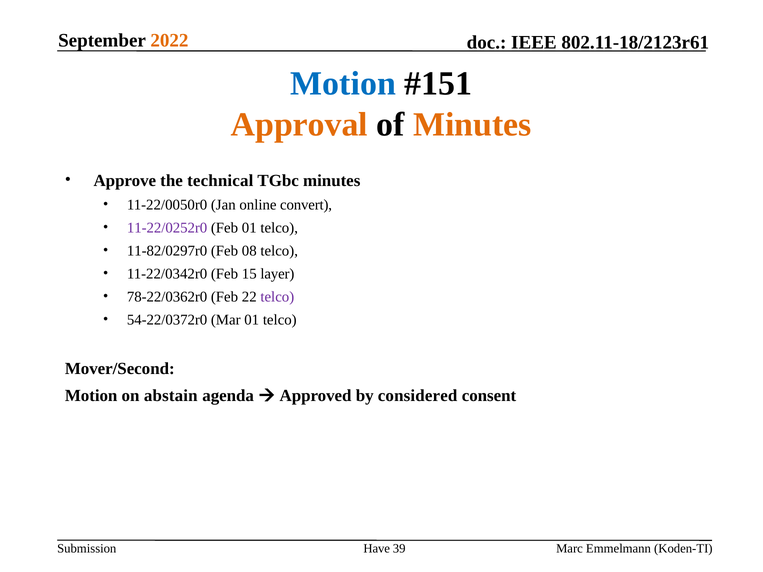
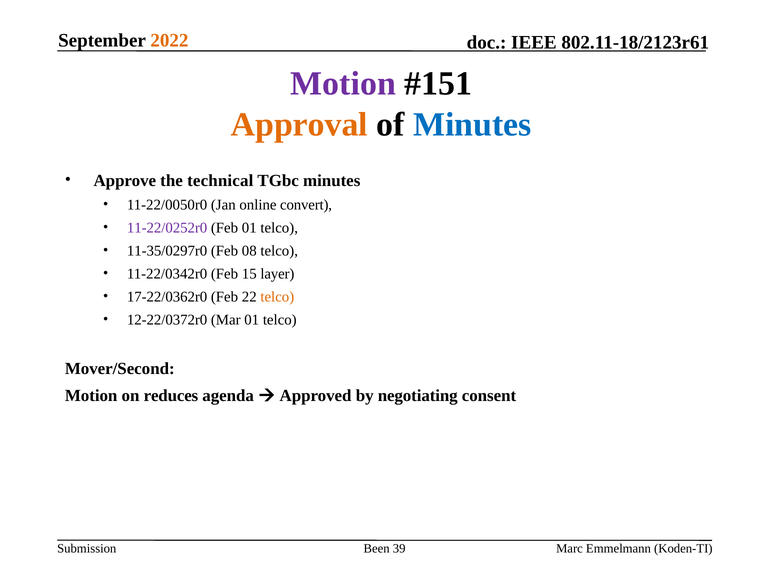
Motion colour: blue -> purple (343, 84)
Minutes colour: orange -> blue (472, 124)
11-82/0297r0: 11-82/0297r0 -> 11-35/0297r0 (167, 251)
78-22/0362r0: 78-22/0362r0 -> 17-22/0362r0 (167, 297)
telco colour: purple -> orange (277, 297)
54-22/0372r0: 54-22/0372r0 -> 12-22/0372r0 (167, 320)
abstain: abstain -> reduces (171, 396)
considered: considered -> negotiating (418, 396)
Have: Have -> Been (377, 549)
